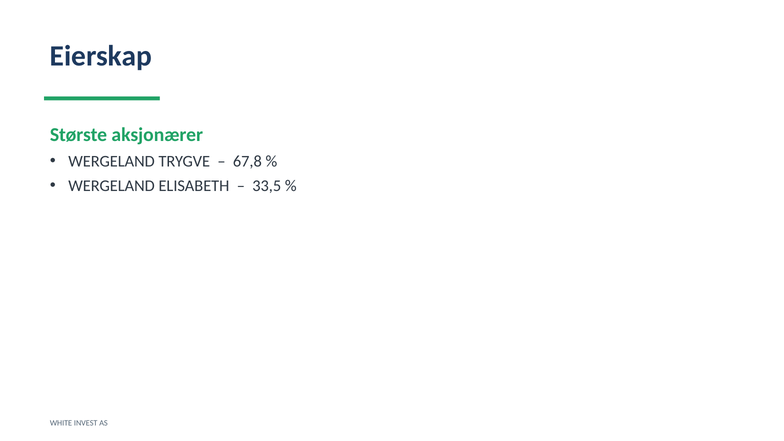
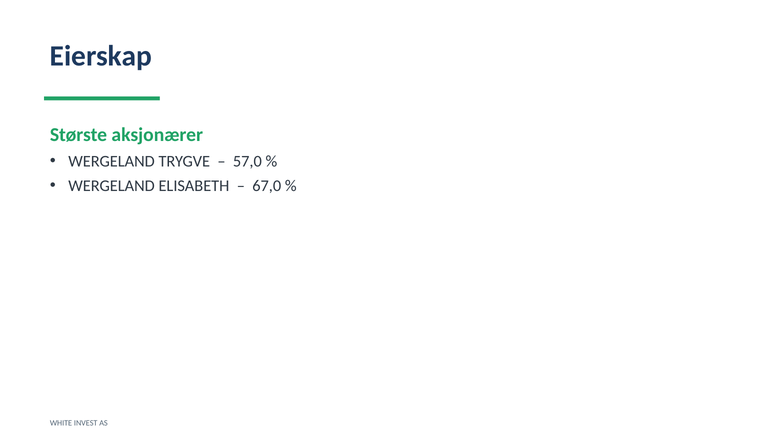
67,8: 67,8 -> 57,0 (247, 161)
33,5: 33,5 -> 67,0 (267, 186)
